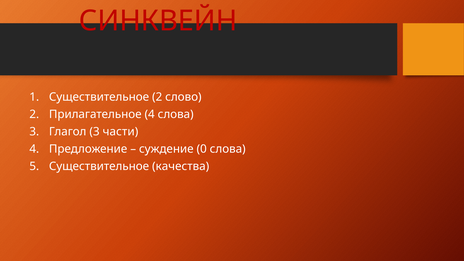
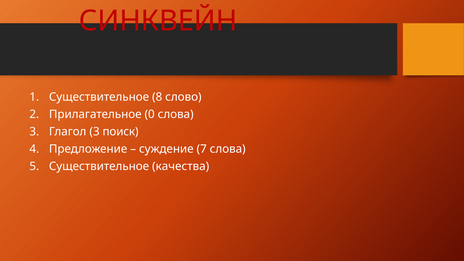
Существительное 2: 2 -> 8 (157, 97)
Прилагательное 4: 4 -> 0 (150, 114)
части: части -> поиск (121, 132)
0: 0 -> 7 (202, 149)
